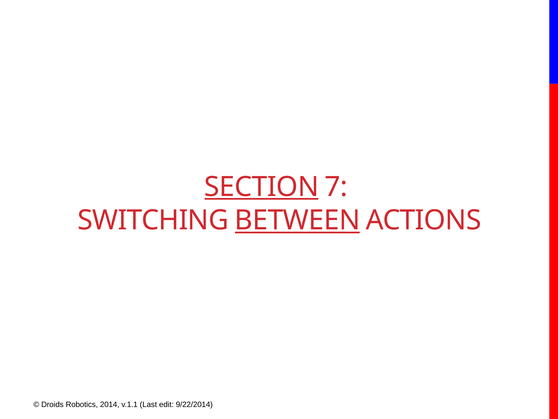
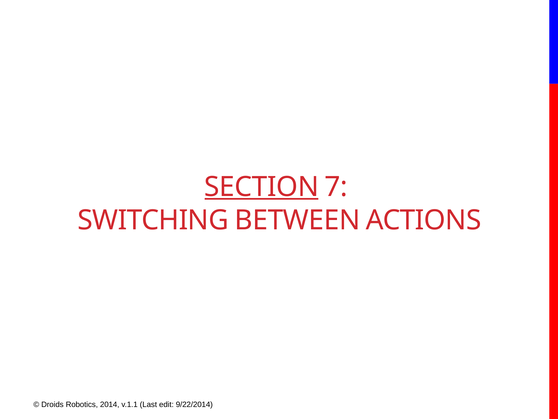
BETWEEN underline: present -> none (297, 220)
